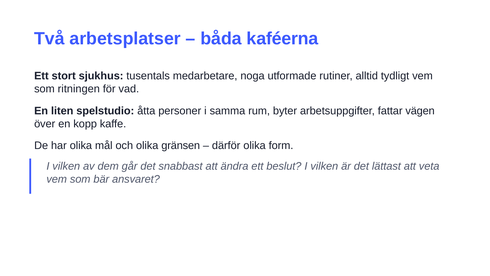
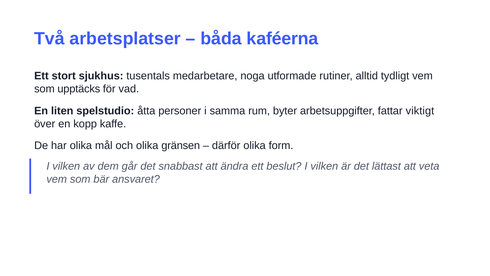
ritningen: ritningen -> upptäcks (79, 89)
vägen: vägen -> viktigt (420, 111)
